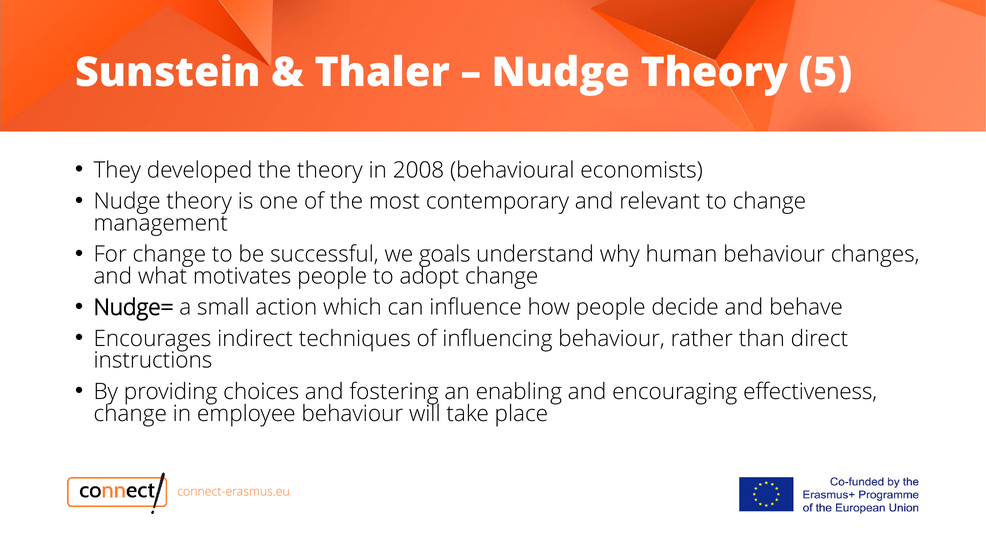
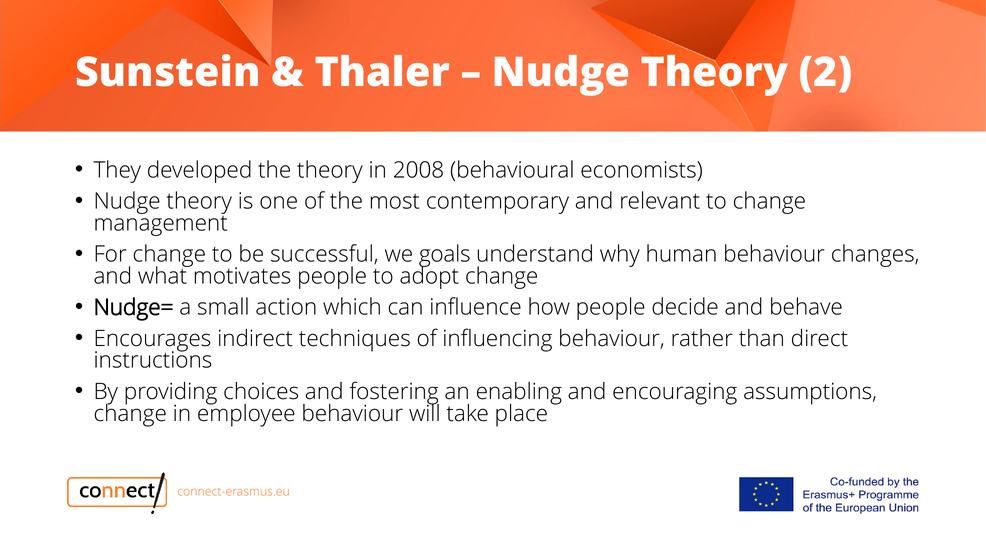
5: 5 -> 2 (825, 73)
effectiveness: effectiveness -> assumptions (810, 392)
